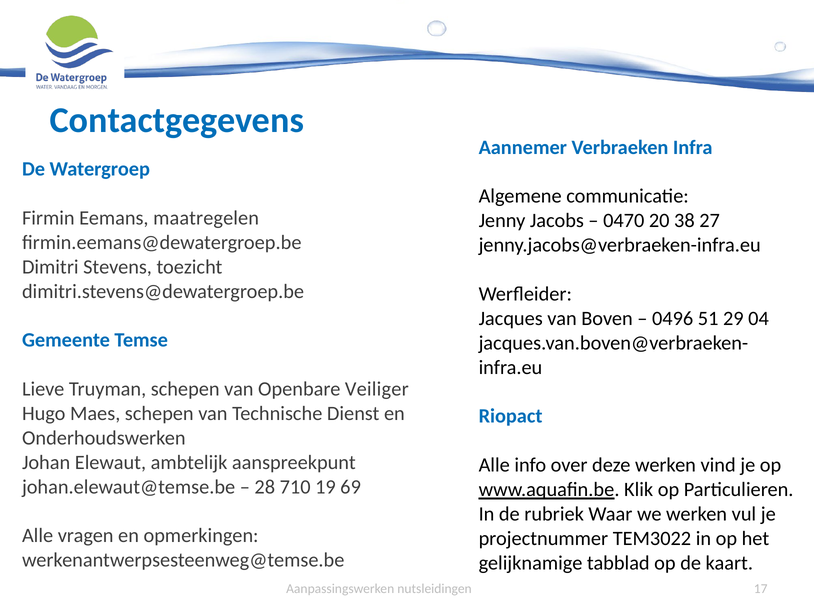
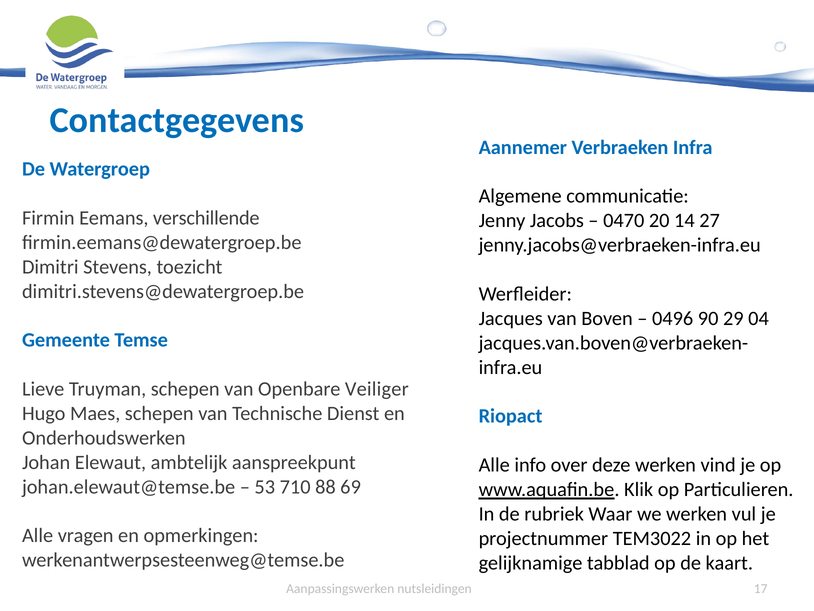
maatregelen: maatregelen -> verschillende (206, 218)
38: 38 -> 14 (684, 221)
51: 51 -> 90 (708, 318)
28: 28 -> 53 (265, 486)
19: 19 -> 88 (325, 486)
